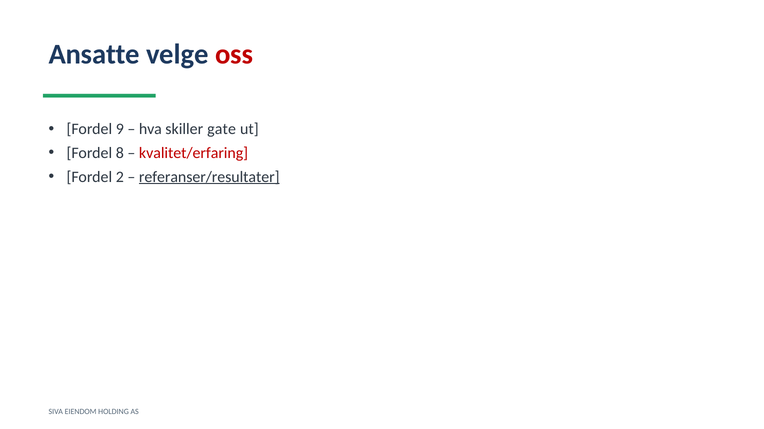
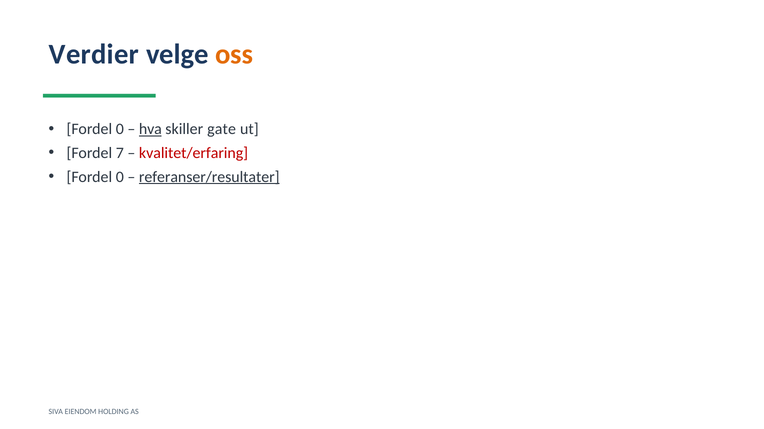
Ansatte: Ansatte -> Verdier (94, 55)
oss colour: red -> orange (234, 55)
9: 9 -> 0 (120, 129)
hva underline: none -> present (150, 129)
8: 8 -> 7 (120, 153)
2: 2 -> 0 (120, 177)
